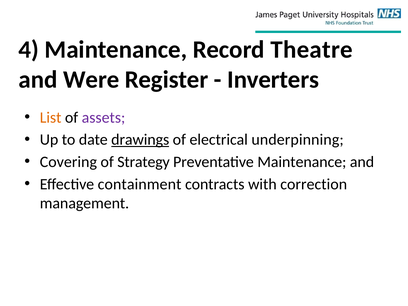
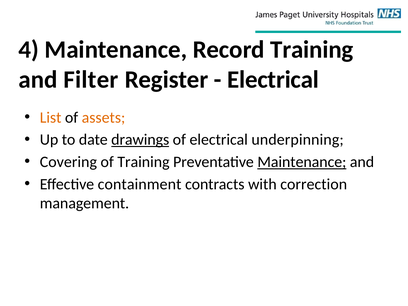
Record Theatre: Theatre -> Training (312, 50)
Were: Were -> Filter (91, 80)
Inverters: Inverters -> Electrical (273, 80)
assets colour: purple -> orange (103, 117)
of Strategy: Strategy -> Training (143, 162)
Maintenance underline: none -> present (302, 162)
